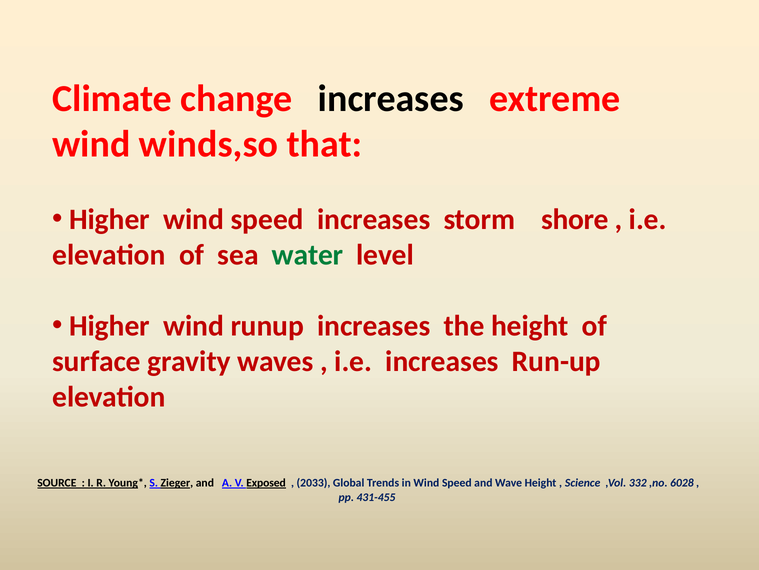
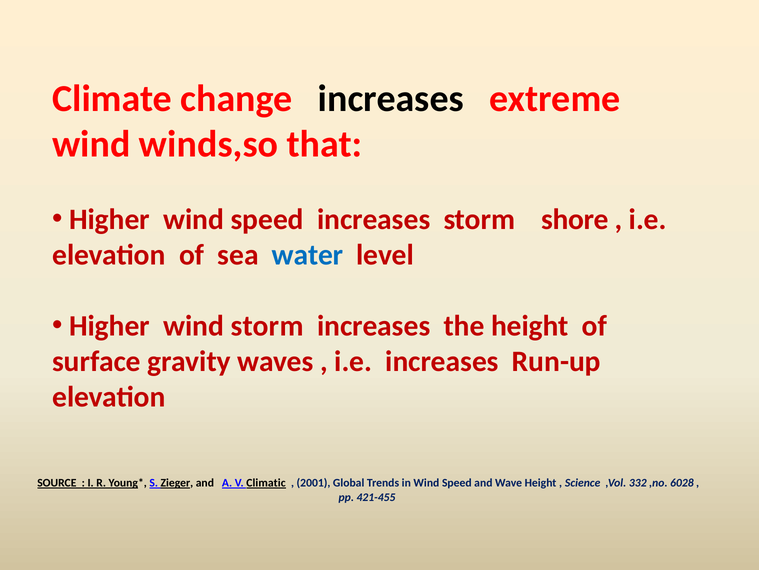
water colour: green -> blue (308, 255)
wind runup: runup -> storm (267, 326)
Exposed: Exposed -> Climatic (266, 483)
2033: 2033 -> 2001 (314, 483)
431-455: 431-455 -> 421-455 (376, 497)
